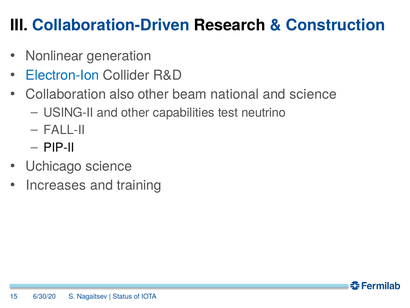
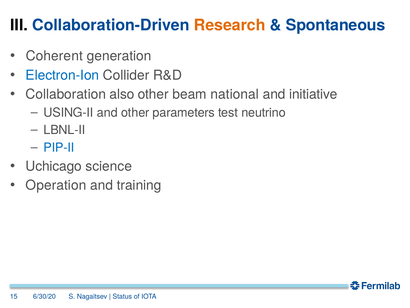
Research colour: black -> orange (230, 25)
Construction: Construction -> Spontaneous (336, 25)
Nonlinear: Nonlinear -> Coherent (54, 56)
and science: science -> initiative (313, 94)
capabilities: capabilities -> parameters (184, 112)
FALL-II: FALL-II -> LBNL-II (64, 130)
PIP-II colour: black -> blue (59, 147)
Increases: Increases -> Operation (56, 185)
